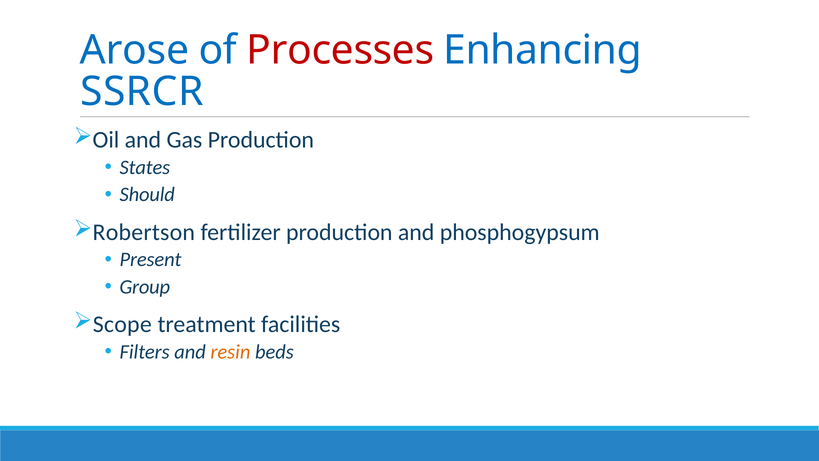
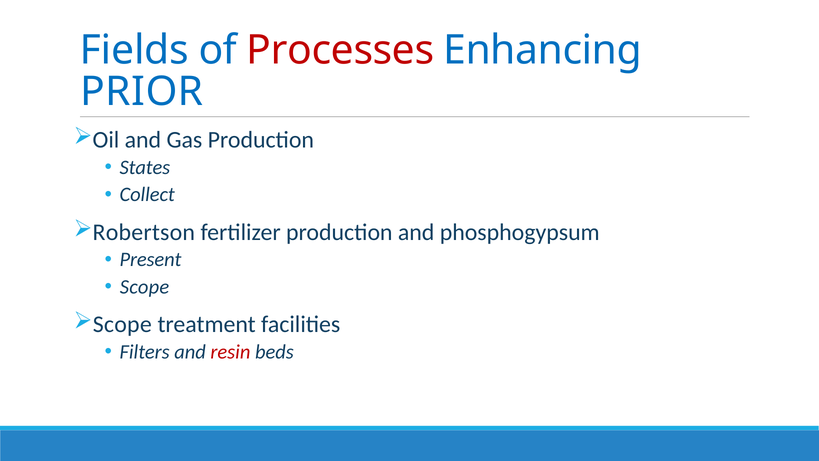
Arose: Arose -> Fields (134, 50)
SSRCR: SSRCR -> PRIOR (142, 92)
Should: Should -> Collect (147, 194)
Group: Group -> Scope (145, 287)
resin colour: orange -> red (230, 352)
